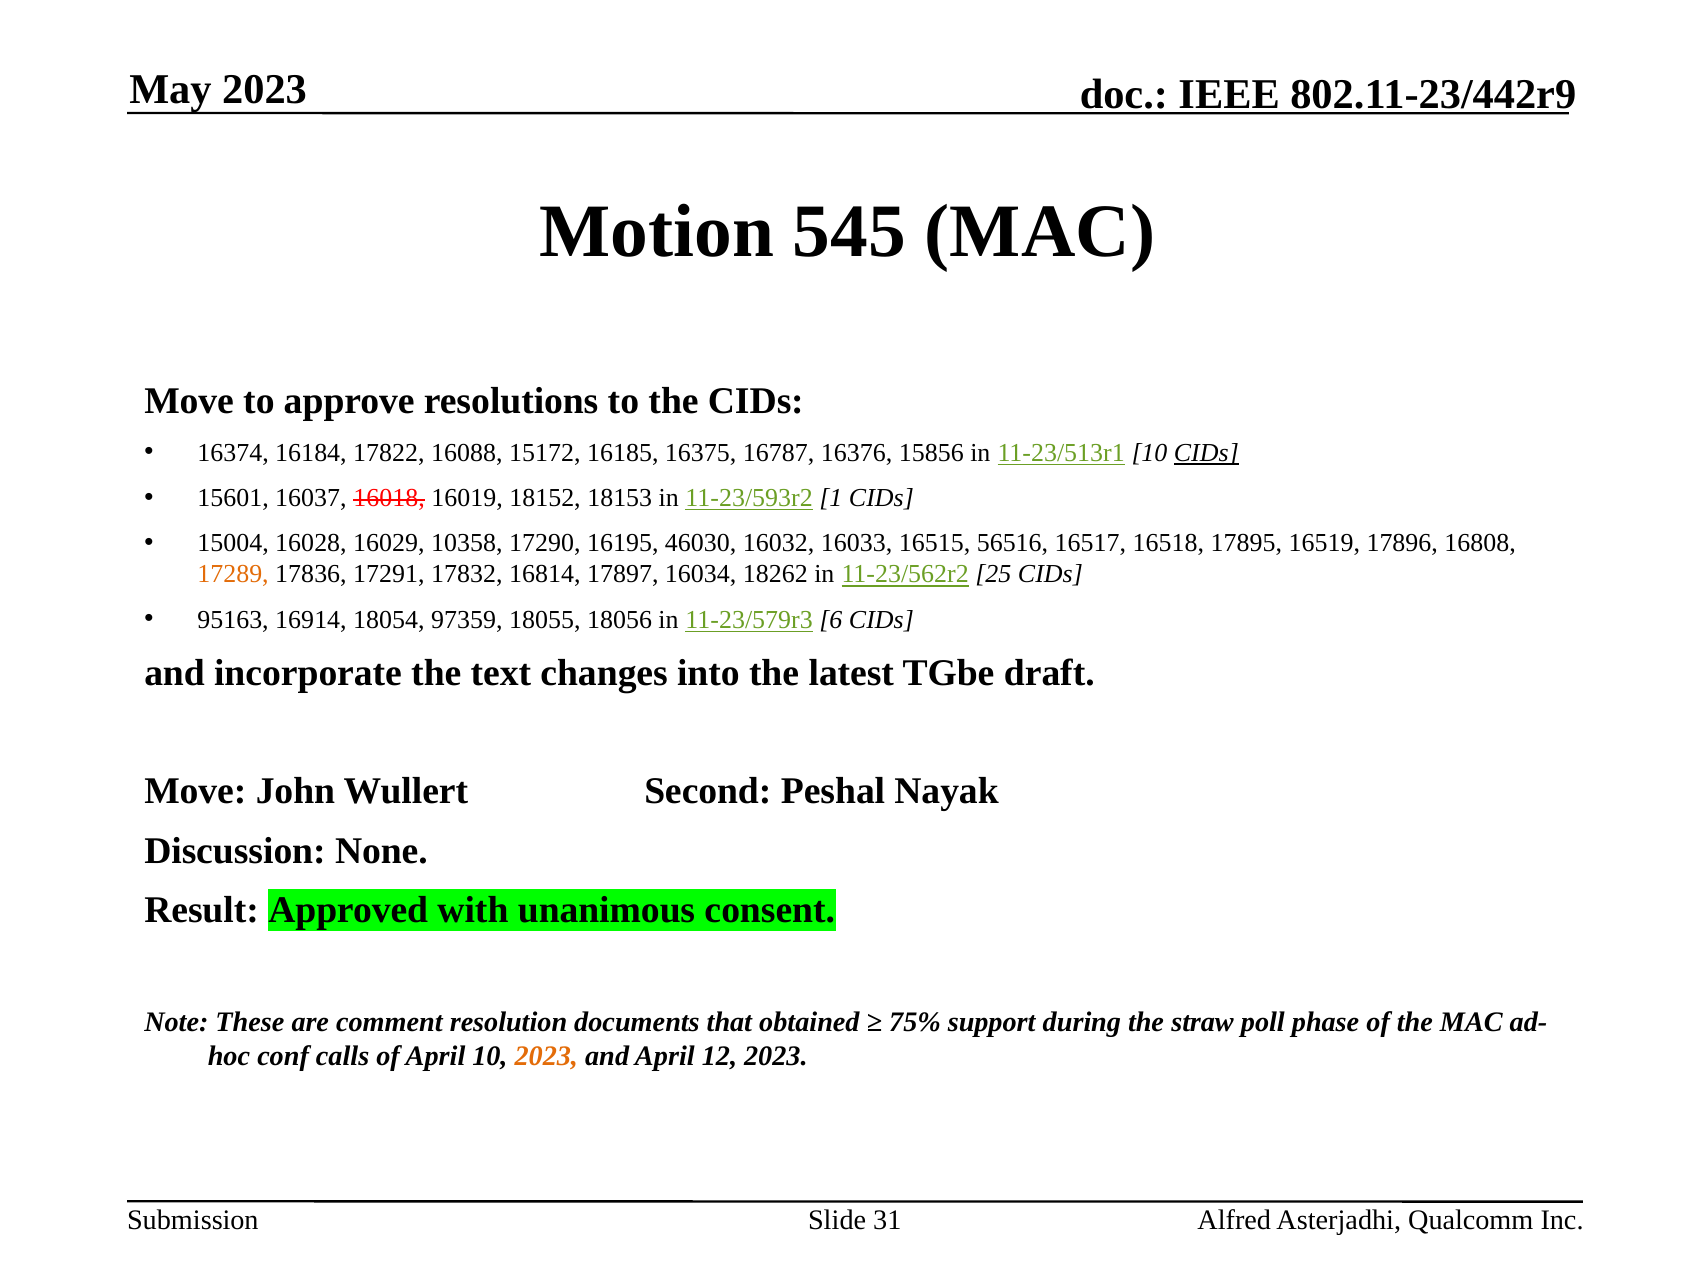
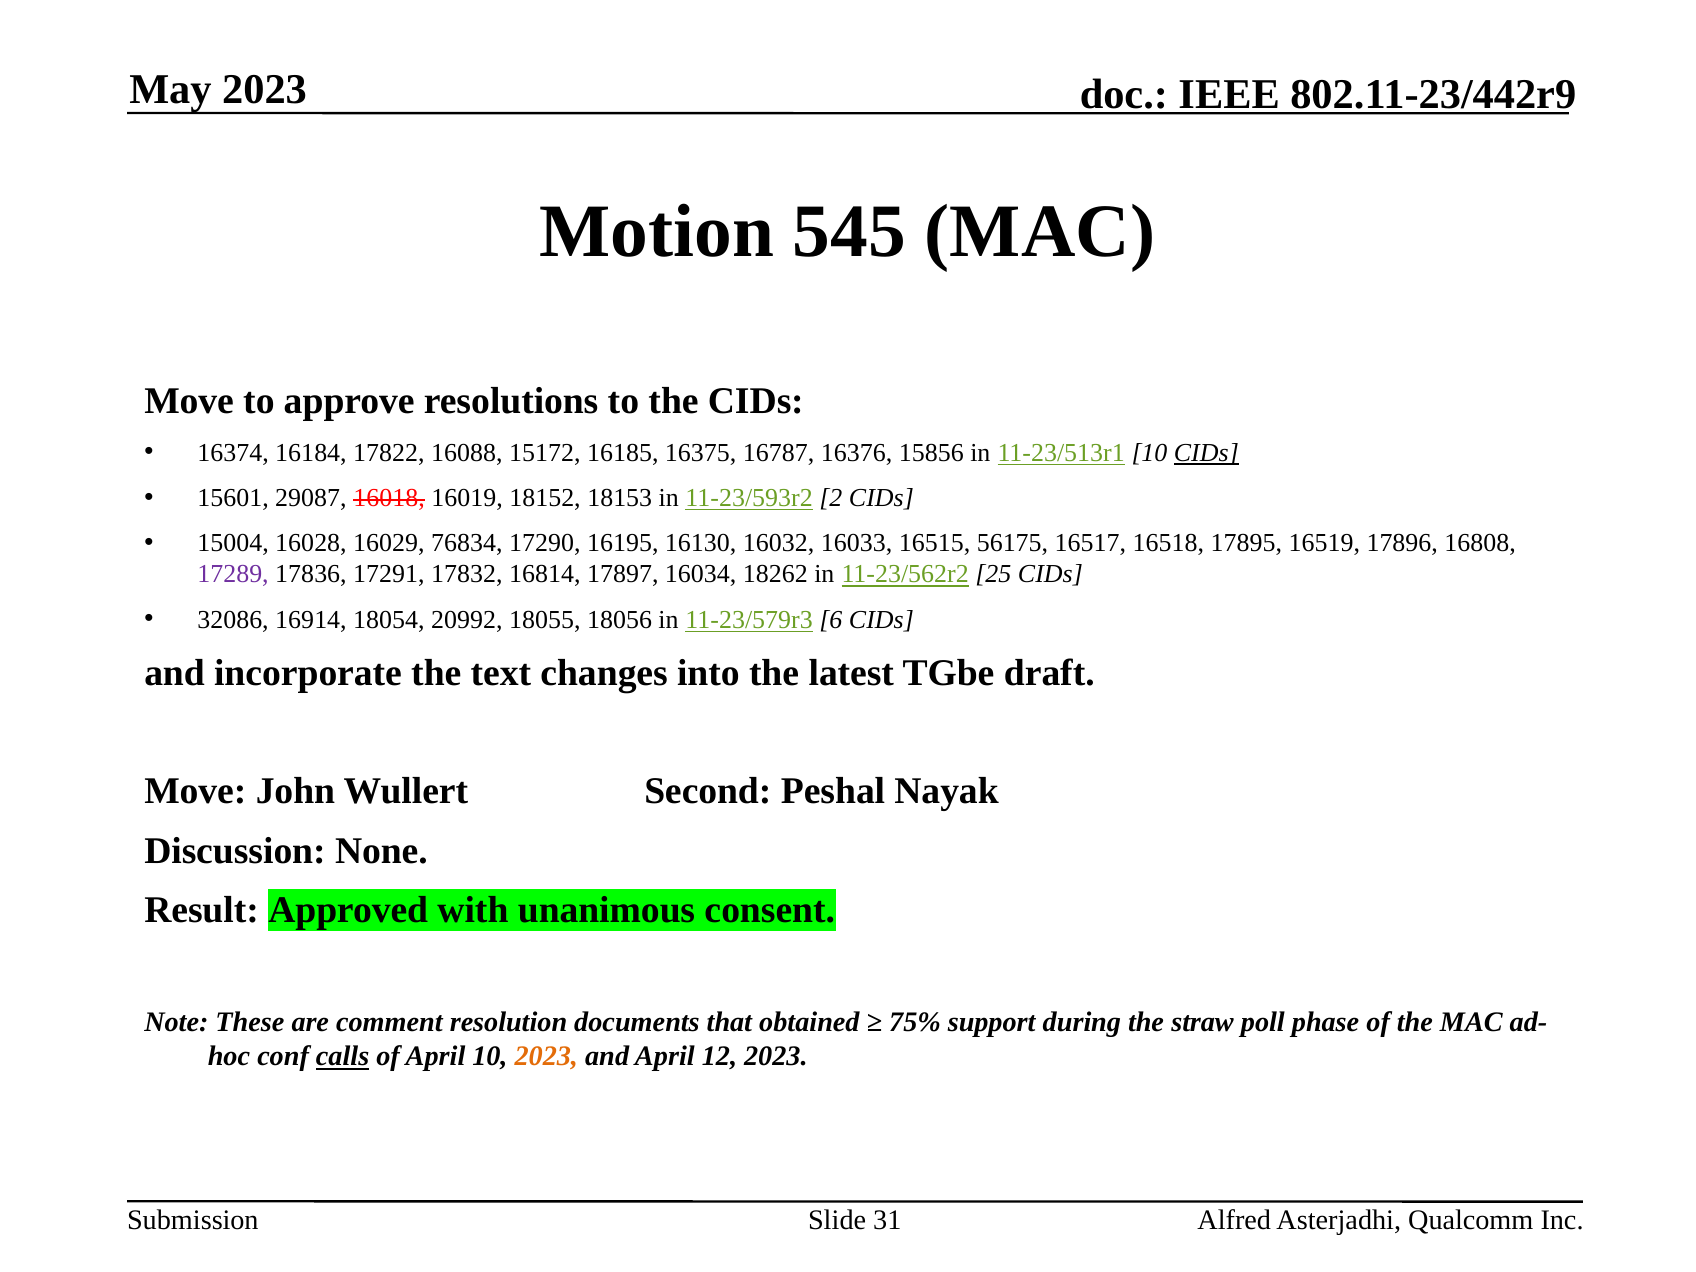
16037: 16037 -> 29087 (311, 498)
1: 1 -> 2 (831, 498)
10358: 10358 -> 76834 (467, 543)
46030: 46030 -> 16130 (701, 543)
56516: 56516 -> 56175 (1012, 543)
17289 colour: orange -> purple (233, 574)
95163: 95163 -> 32086 (233, 620)
97359: 97359 -> 20992 (467, 620)
calls underline: none -> present (343, 1057)
